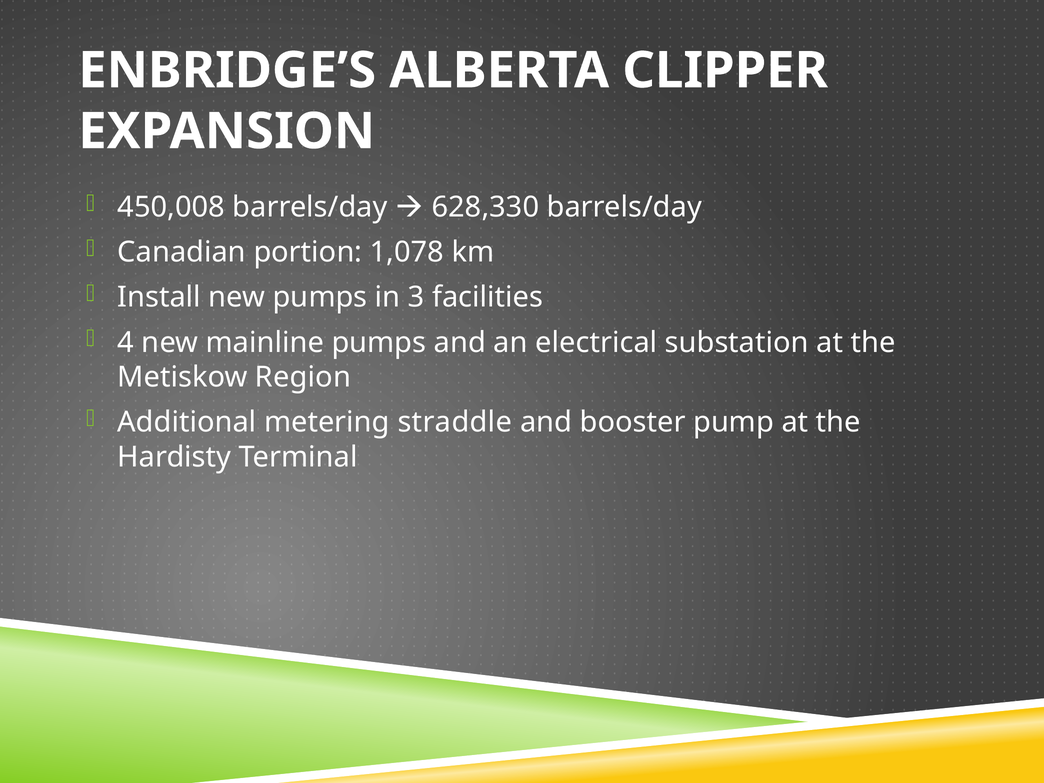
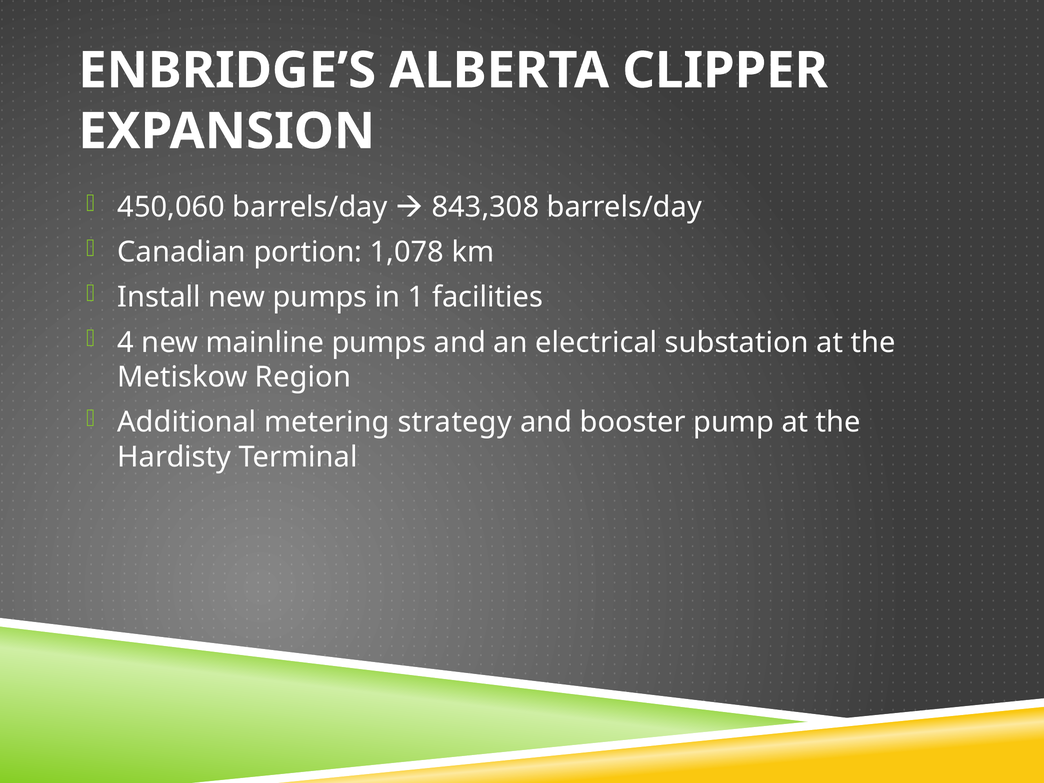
450,008: 450,008 -> 450,060 (171, 207)
628,330: 628,330 -> 843,308 (485, 207)
3: 3 -> 1 (416, 297)
straddle: straddle -> strategy (455, 422)
